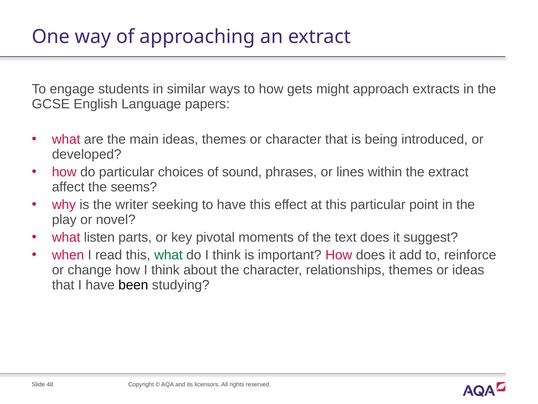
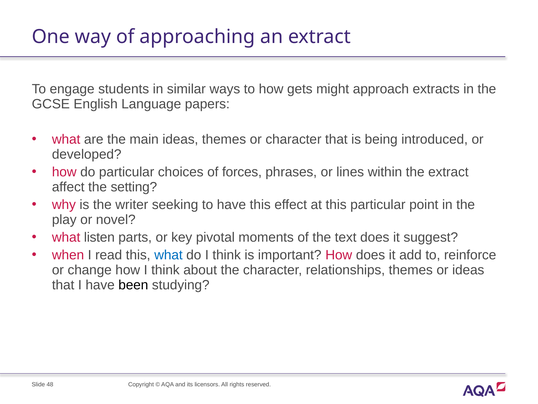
sound: sound -> forces (242, 172)
seems: seems -> setting (134, 187)
what colour: green -> blue (168, 255)
